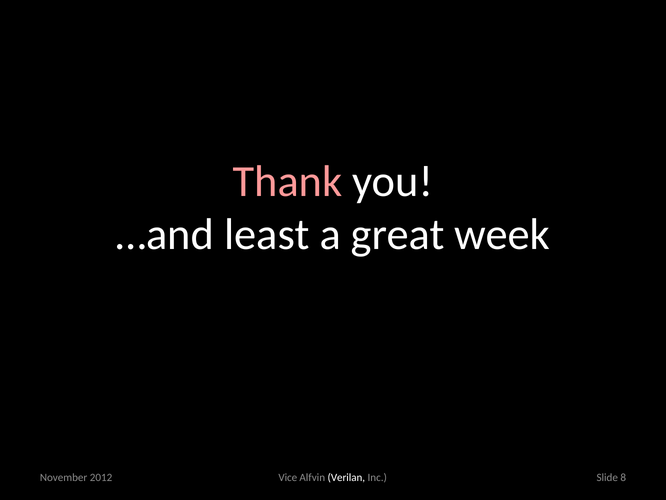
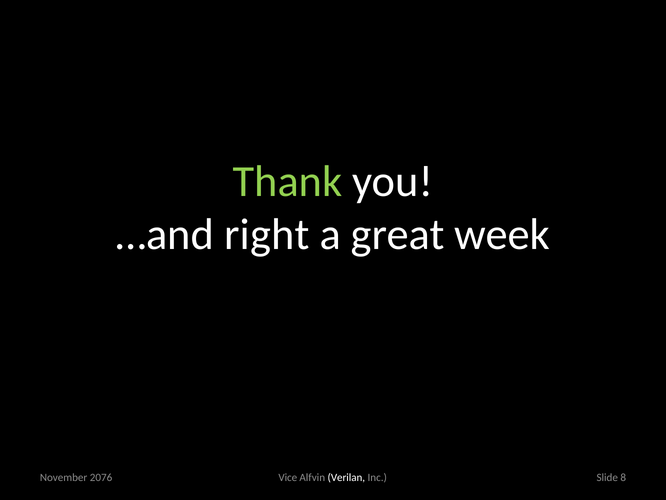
Thank colour: pink -> light green (288, 181)
least: least -> right (267, 235)
2012: 2012 -> 2076 (101, 477)
